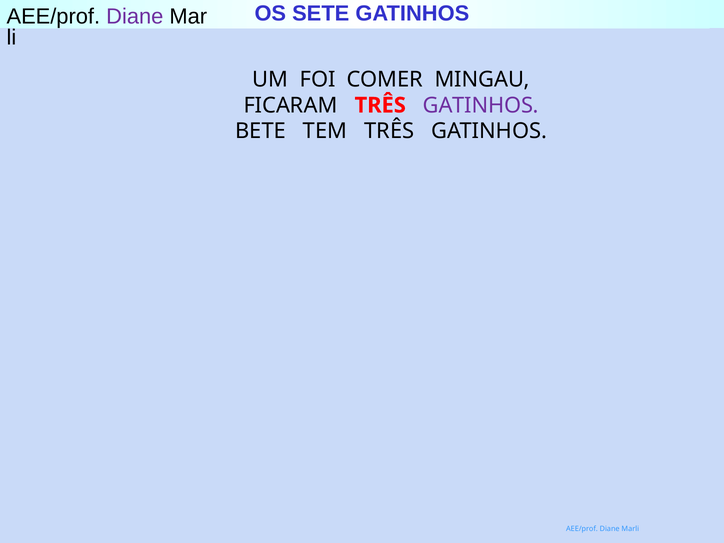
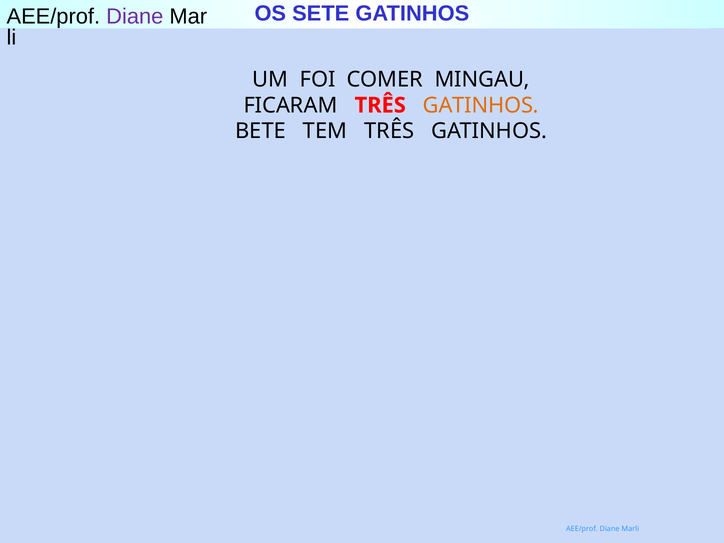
GATINHOS colour: purple -> orange (481, 105)
